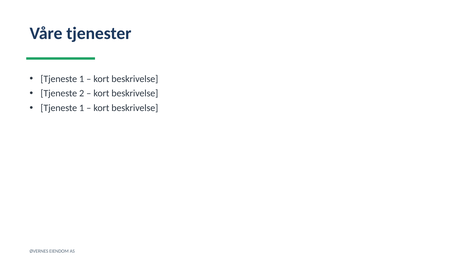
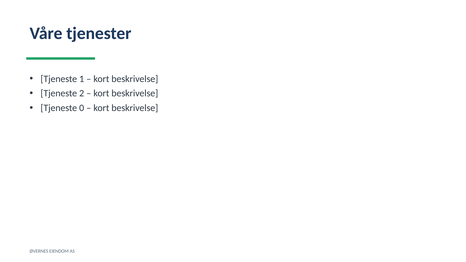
1: 1 -> 0 (82, 108)
